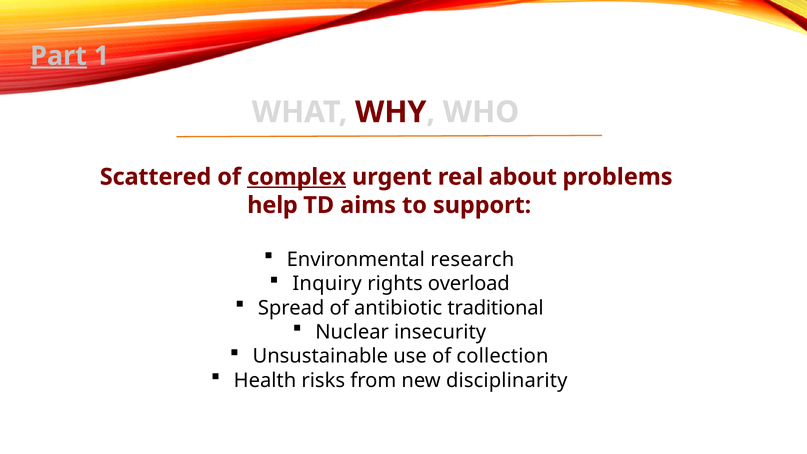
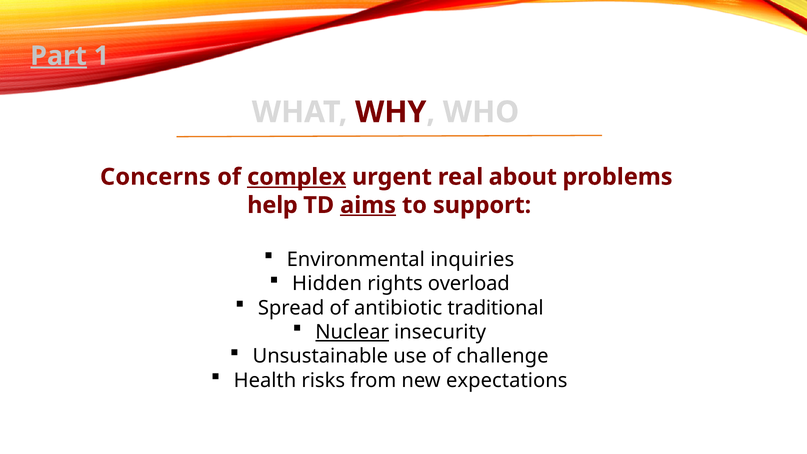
Scattered: Scattered -> Concerns (155, 177)
aims underline: none -> present (368, 205)
research: research -> inquiries (472, 259)
Inquiry: Inquiry -> Hidden (327, 284)
Nuclear underline: none -> present (352, 332)
collection: collection -> challenge (503, 356)
disciplinarity: disciplinarity -> expectations (507, 380)
